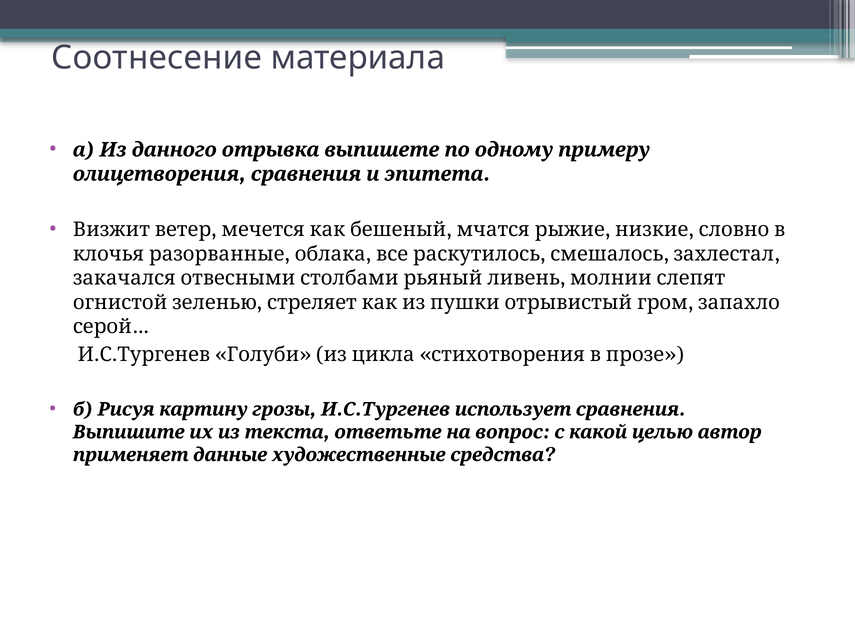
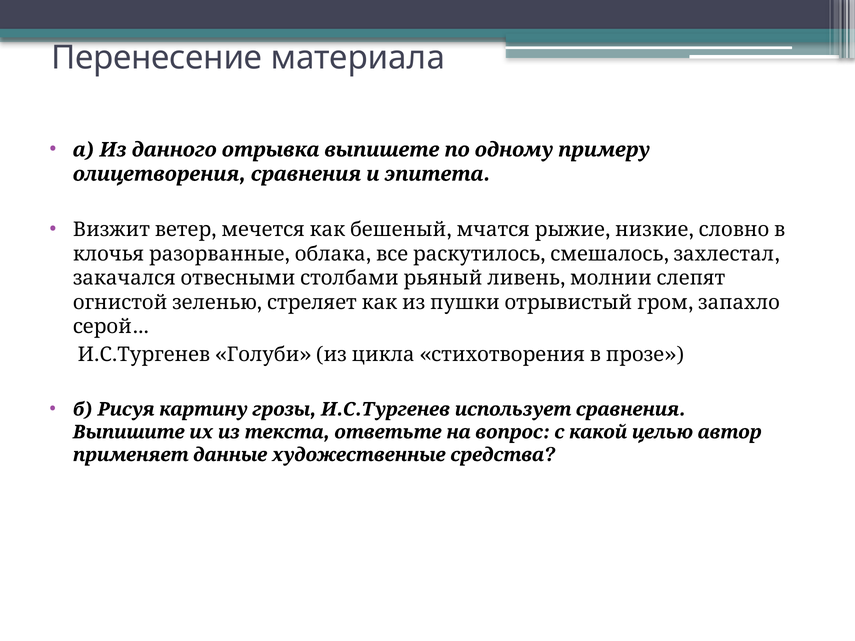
Соотнесение: Соотнесение -> Перенесение (157, 58)
